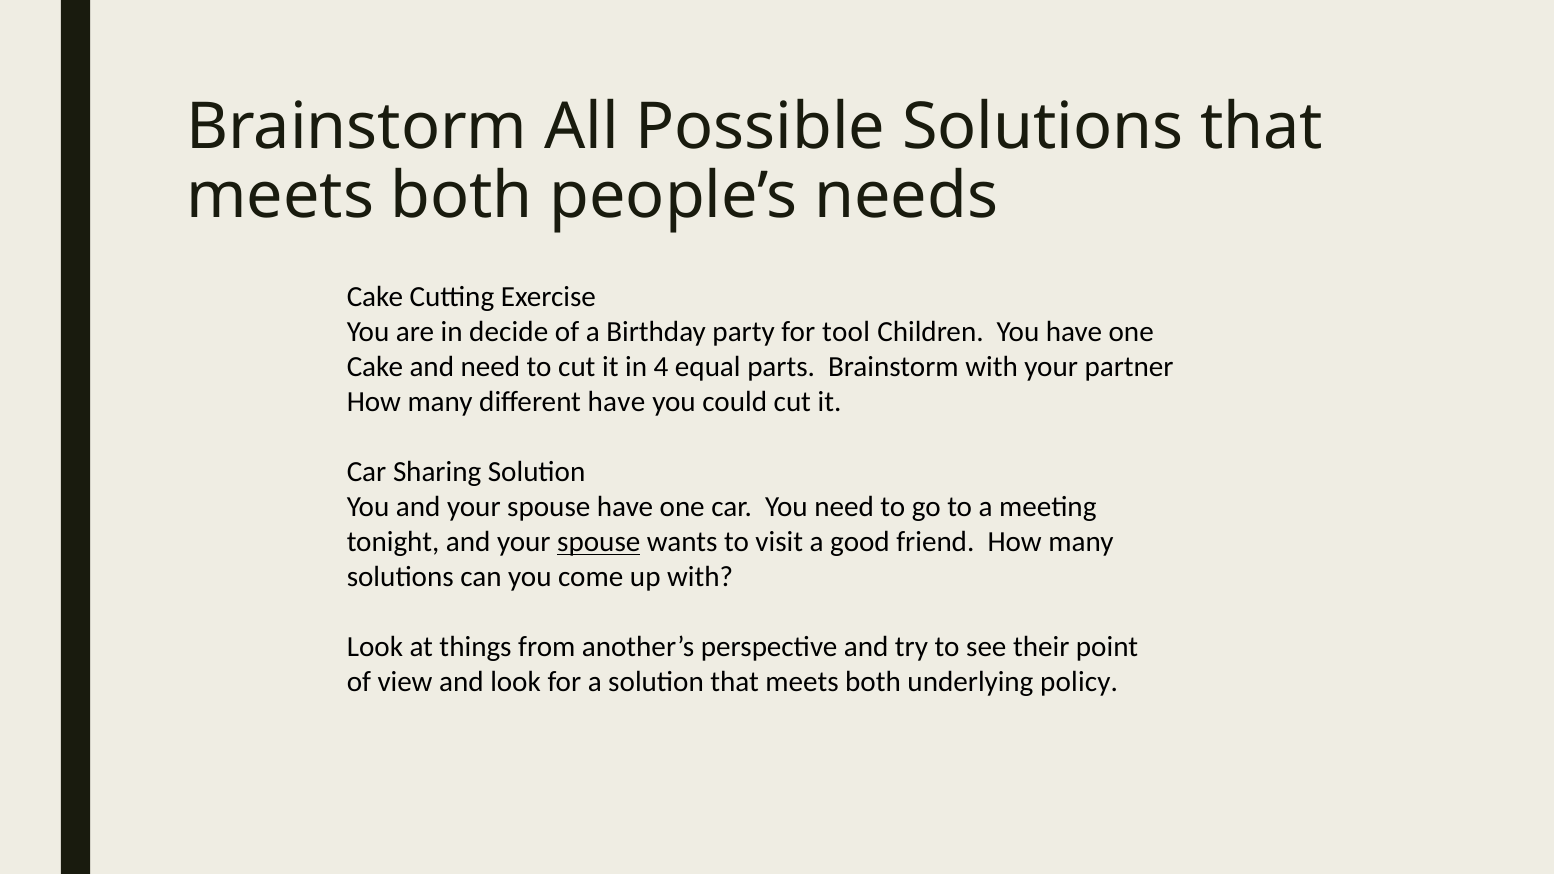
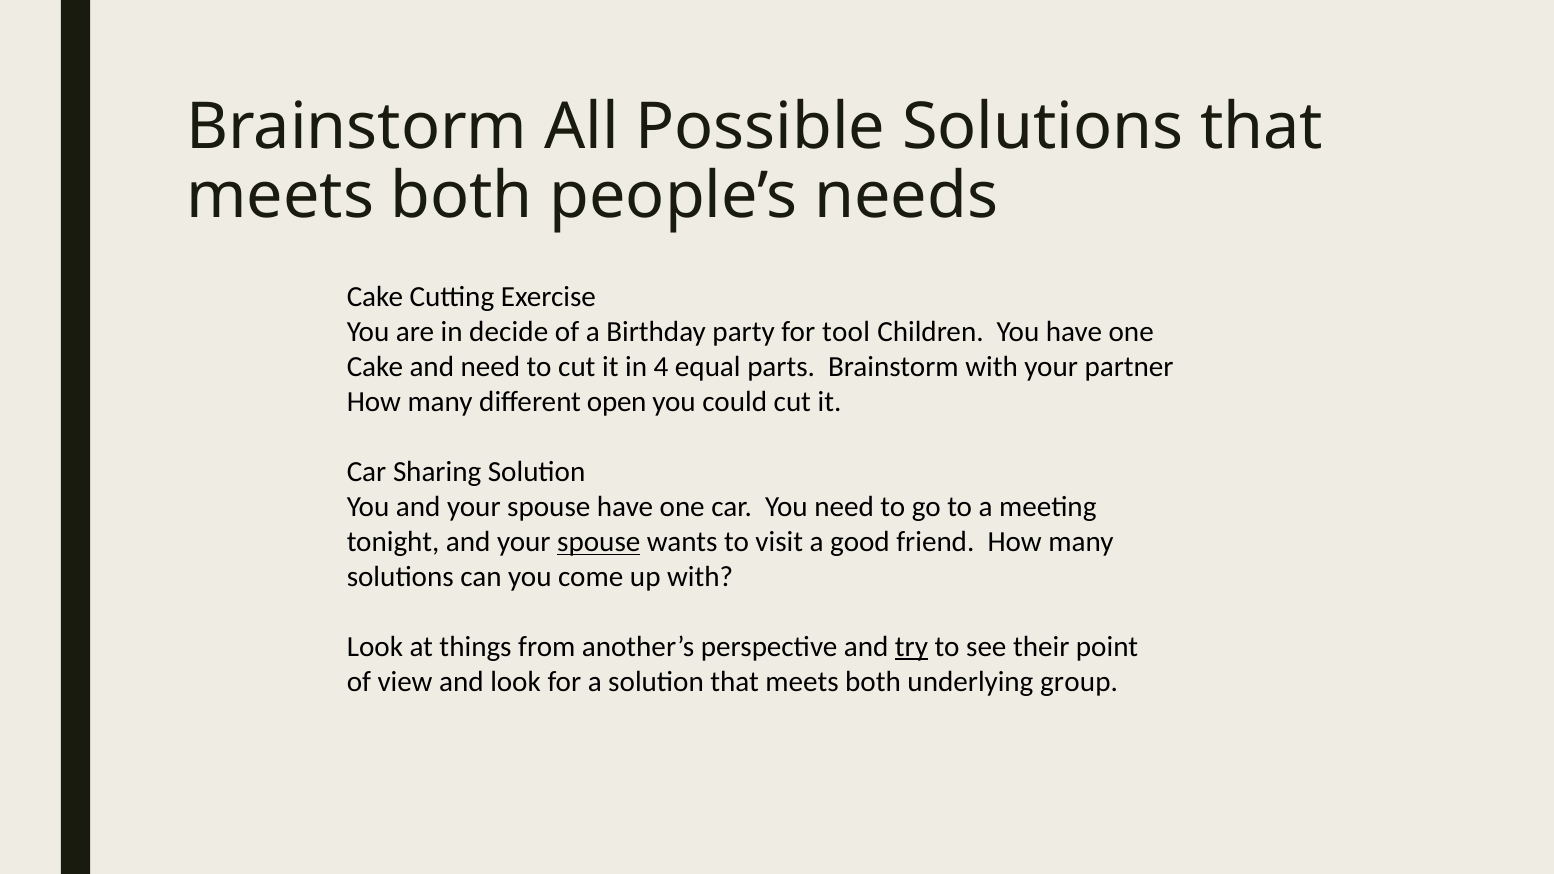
different have: have -> open (617, 402)
try underline: none -> present (912, 647)
policy: policy -> group (1079, 682)
